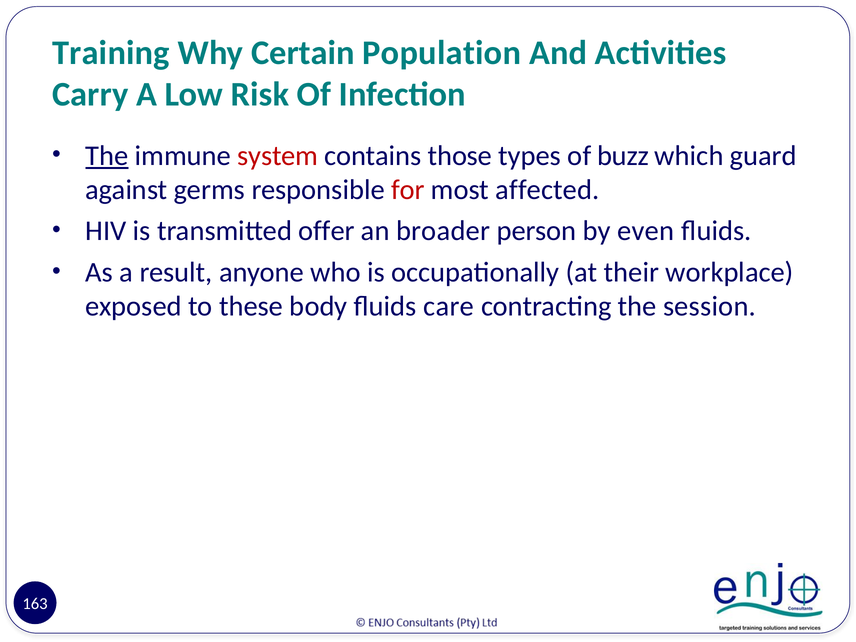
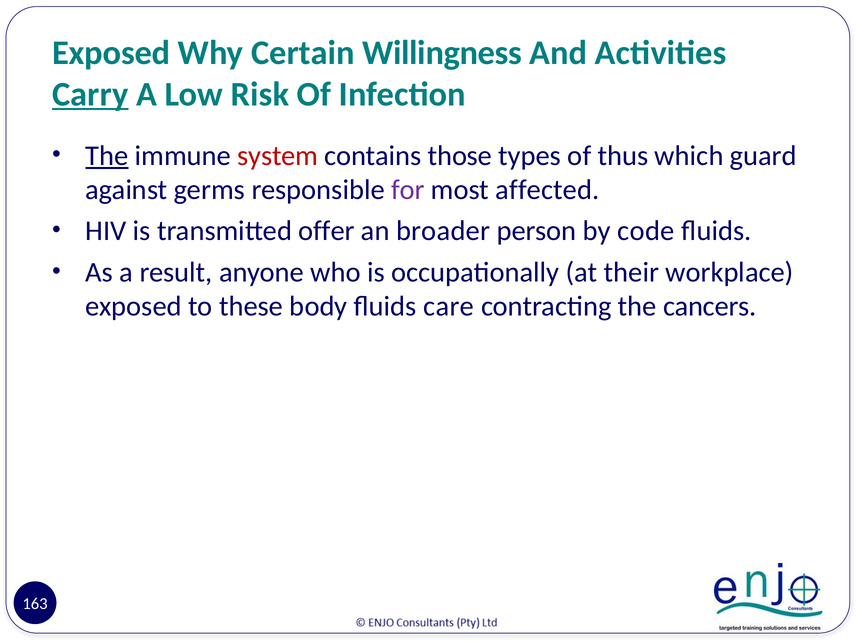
Training: Training -> Exposed (111, 53)
Population: Population -> Willingness (442, 53)
Carry underline: none -> present (90, 94)
buzz: buzz -> thus (623, 156)
for colour: red -> purple (408, 190)
even: even -> code (646, 231)
session: session -> cancers (710, 306)
